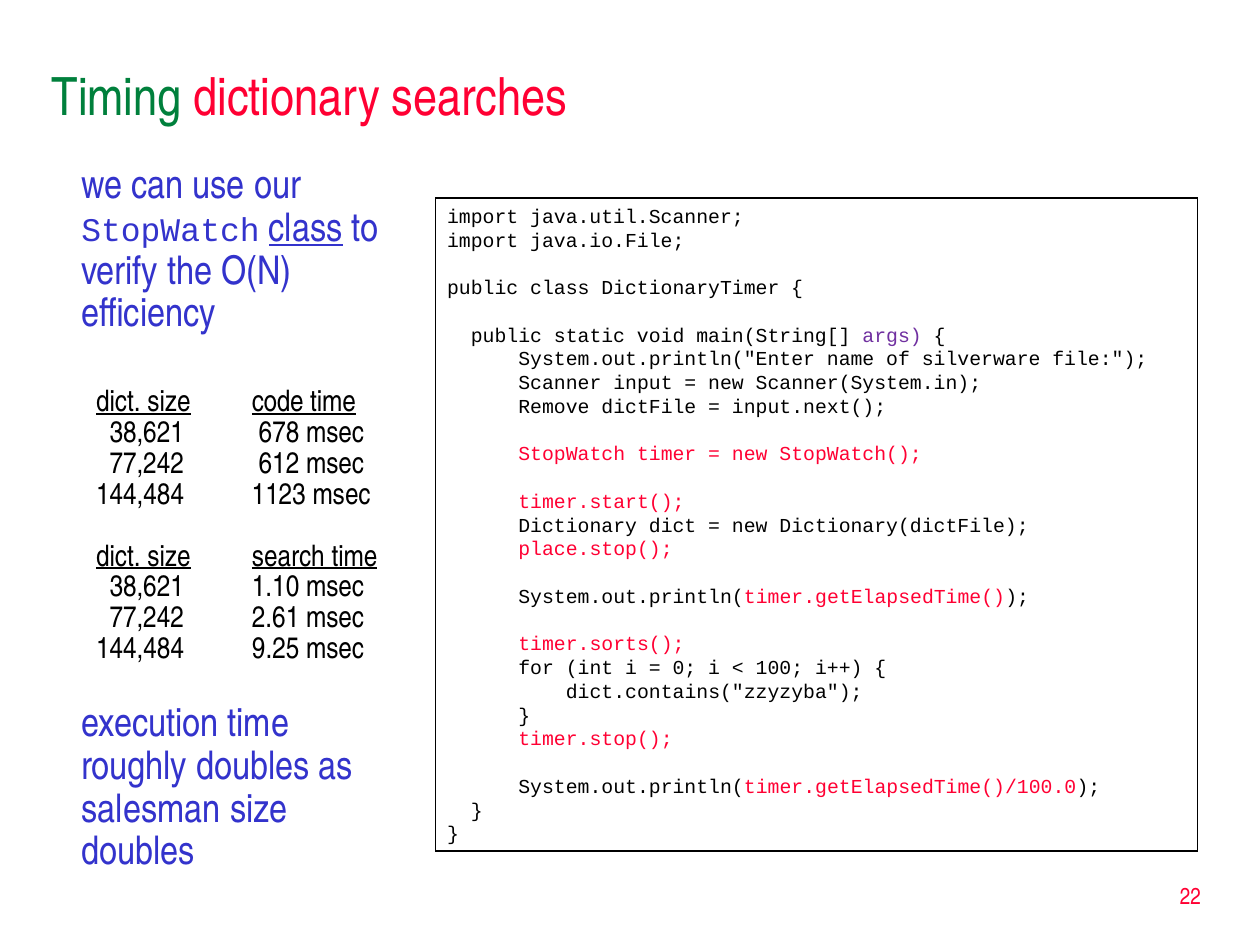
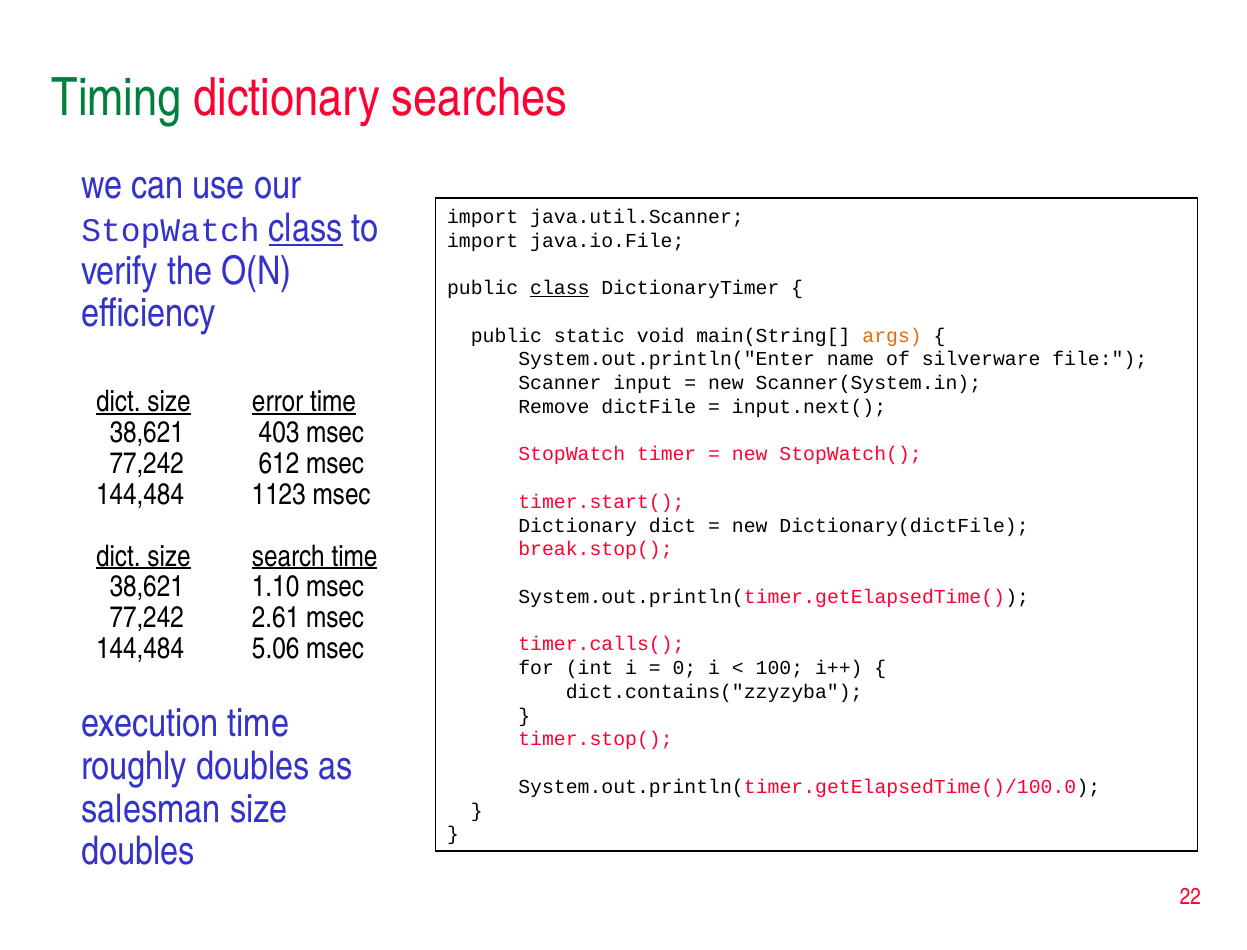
class underline: none -> present (560, 288)
args colour: purple -> orange (892, 336)
code: code -> error (278, 402)
678: 678 -> 403 (279, 433)
place.stop(: place.stop( -> break.stop( (595, 550)
timer.sorts(: timer.sorts( -> timer.calls( (601, 645)
9.25: 9.25 -> 5.06 (276, 649)
